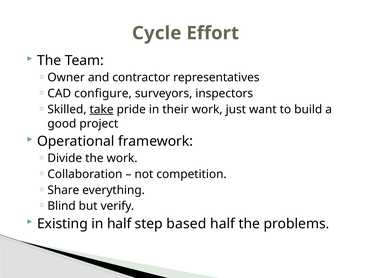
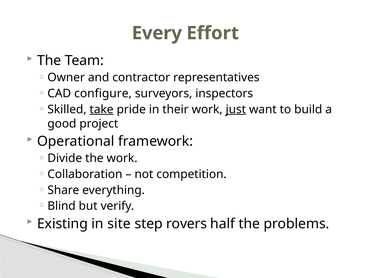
Cycle: Cycle -> Every (157, 33)
just underline: none -> present (236, 109)
in half: half -> site (119, 224)
based: based -> rovers (187, 224)
